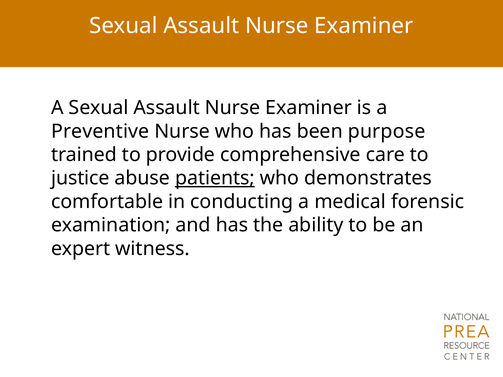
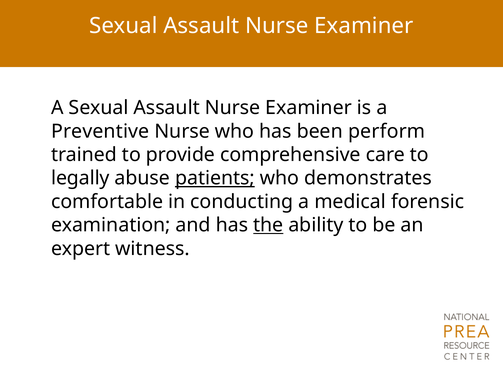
purpose: purpose -> perform (387, 131)
justice: justice -> legally (80, 178)
the underline: none -> present (268, 225)
